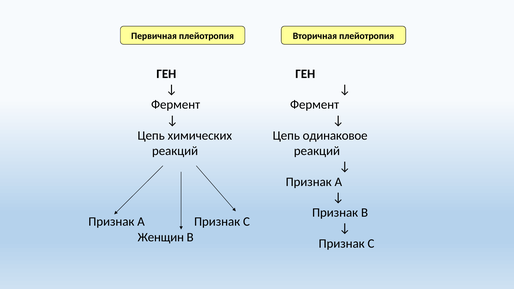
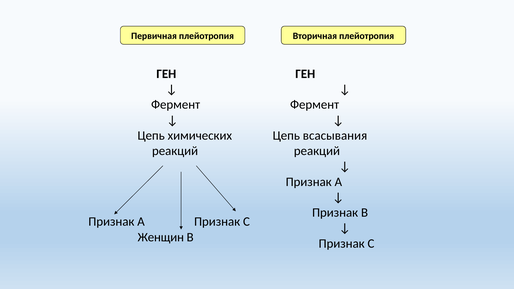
одинаковое: одинаковое -> всасывания (335, 136)
